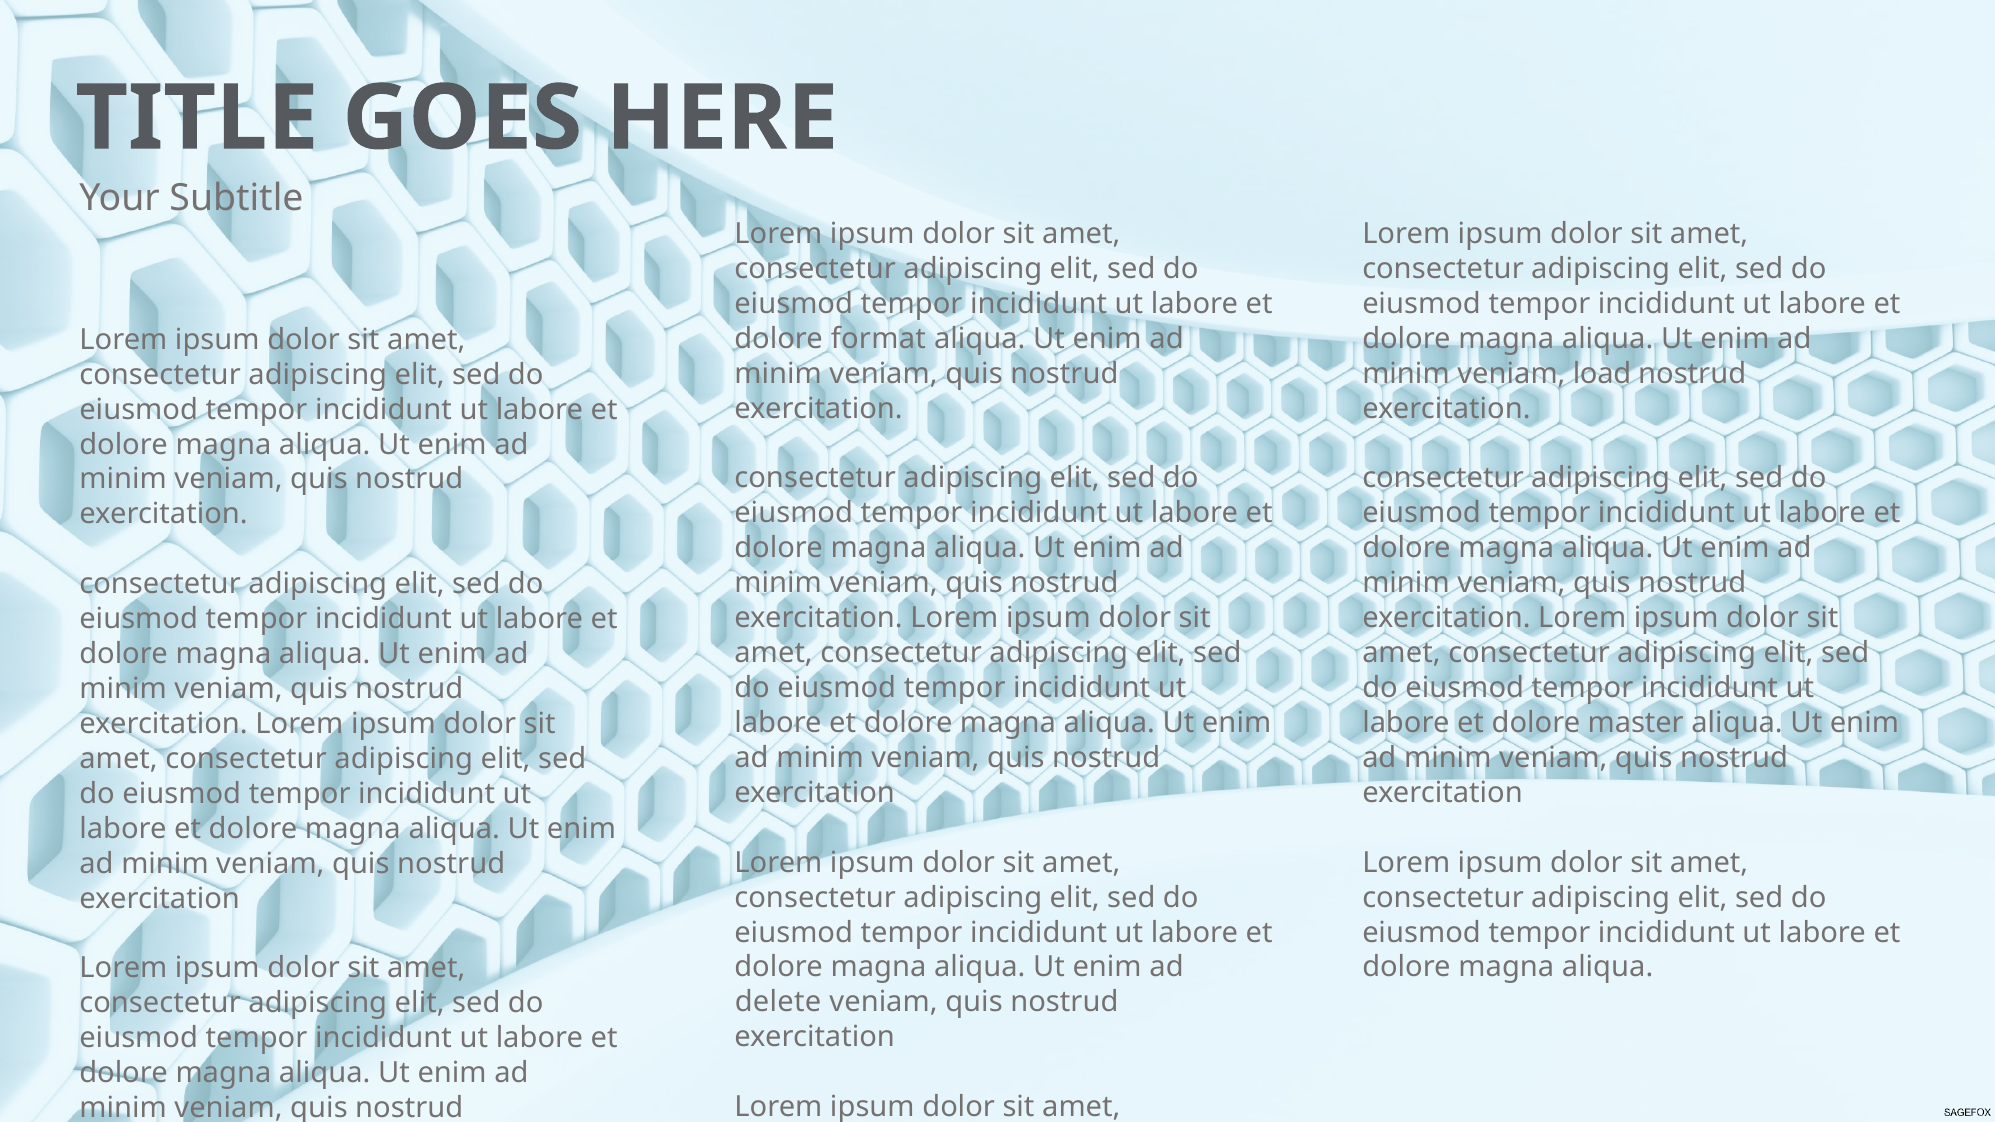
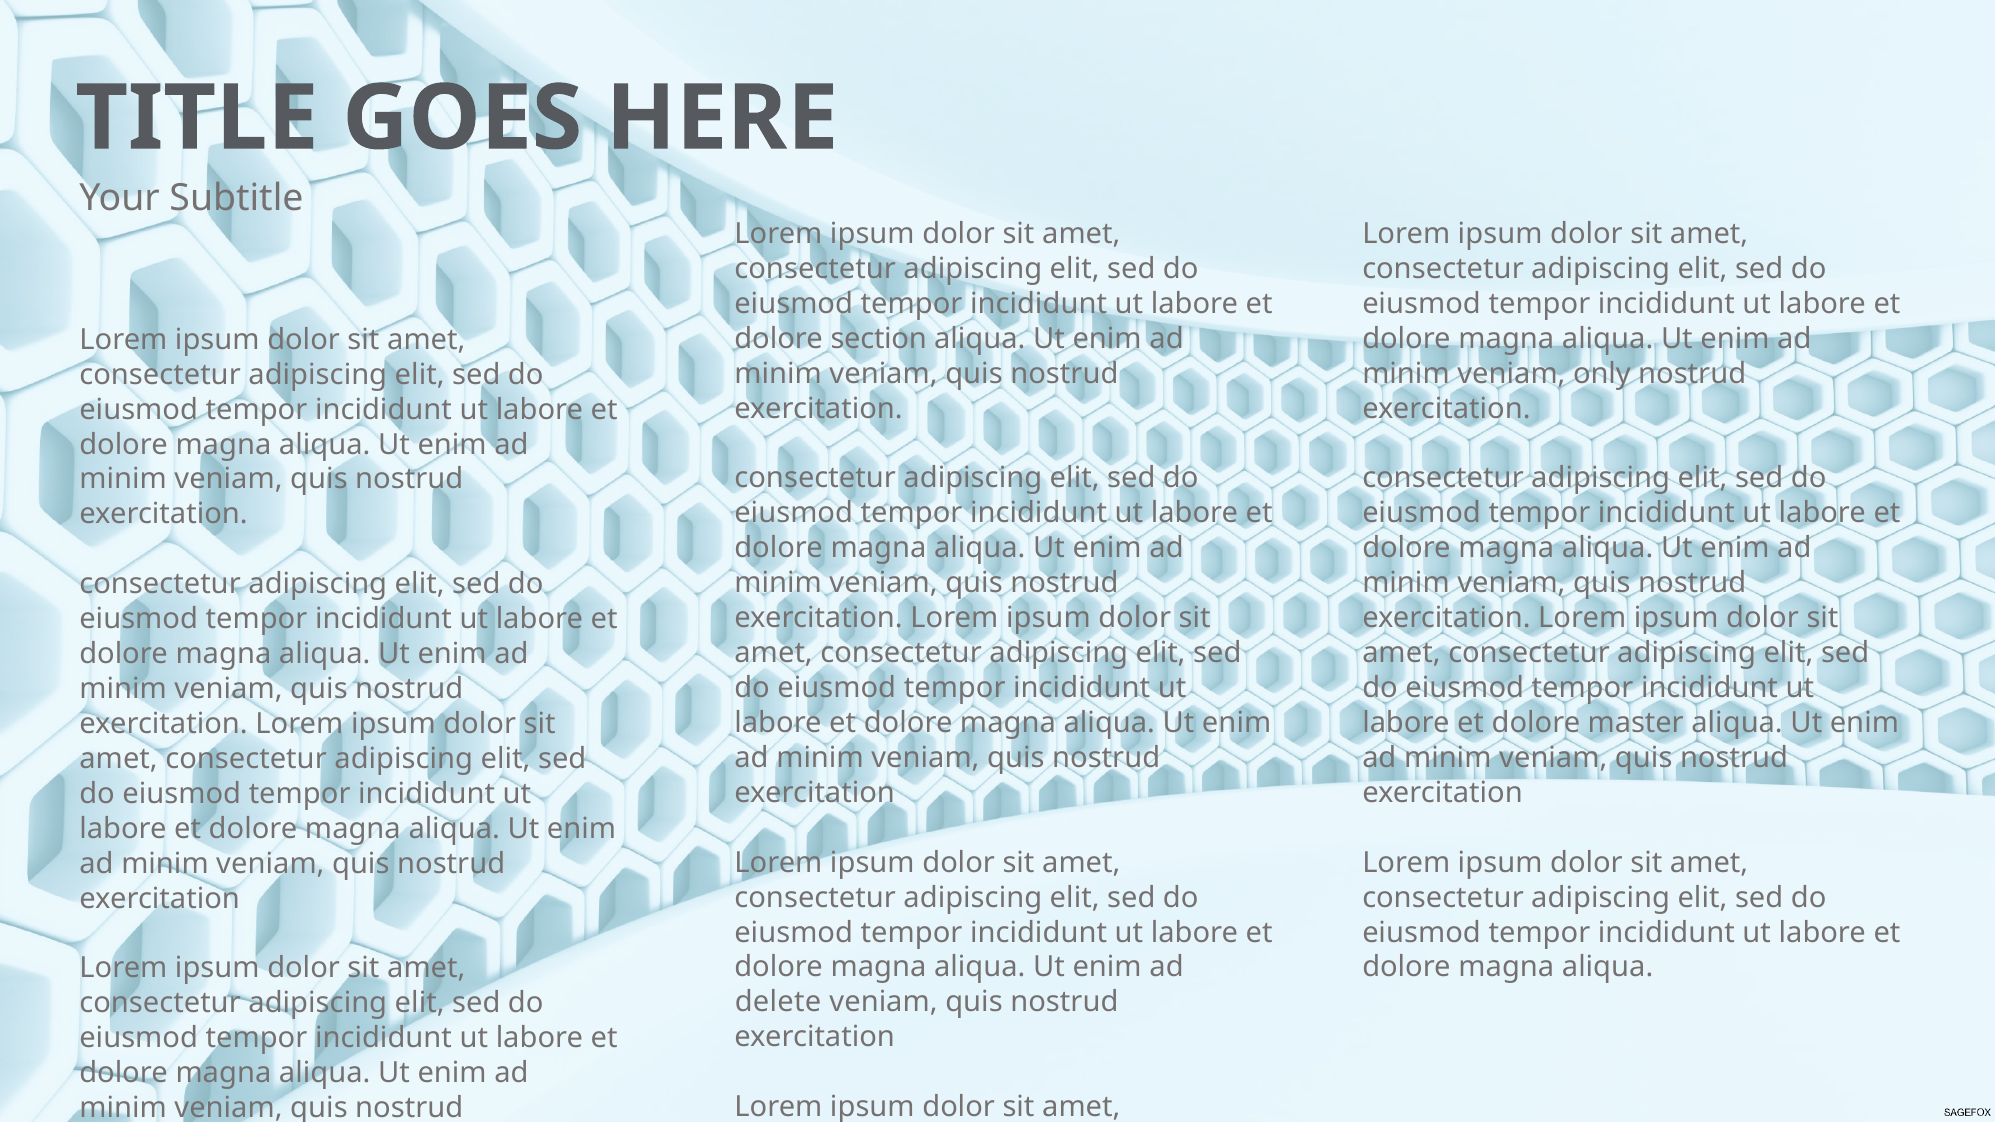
format: format -> section (879, 339)
load: load -> only (1602, 374)
